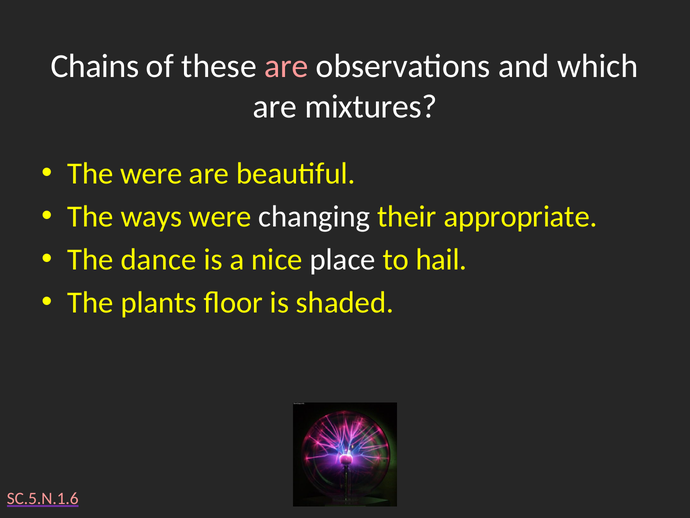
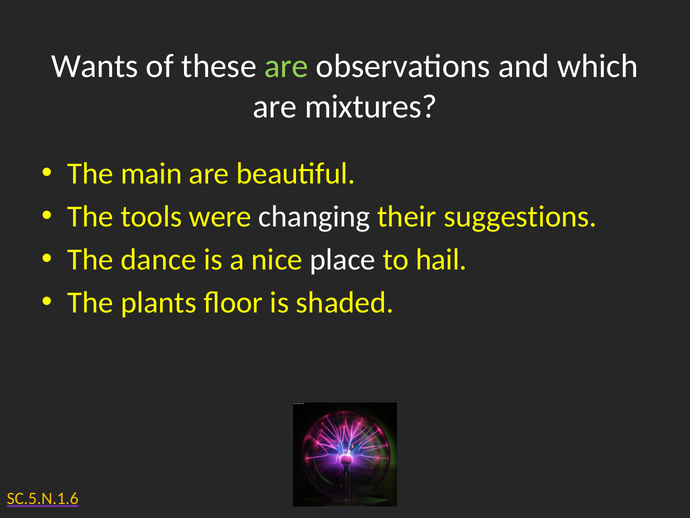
Chains: Chains -> Wants (95, 66)
are colour: pink -> light green (286, 66)
The were: were -> main (151, 173)
ways: ways -> tools (151, 216)
appropriate: appropriate -> suggestions (520, 216)
SC.5.N.1.6 colour: pink -> yellow (43, 498)
